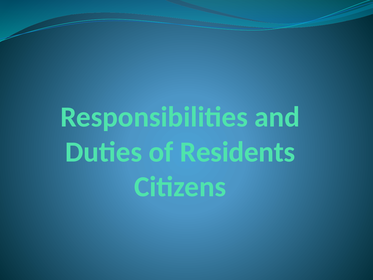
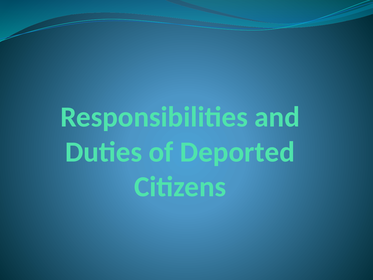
Residents: Residents -> Deported (237, 152)
